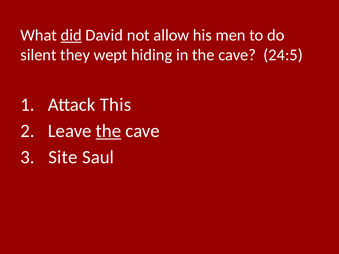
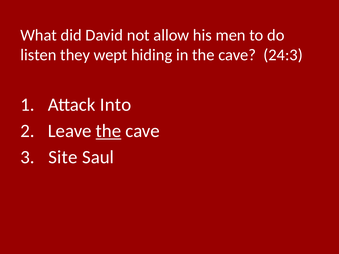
did underline: present -> none (71, 35)
silent: silent -> listen (38, 55)
24:5: 24:5 -> 24:3 (283, 55)
This: This -> Into (116, 105)
